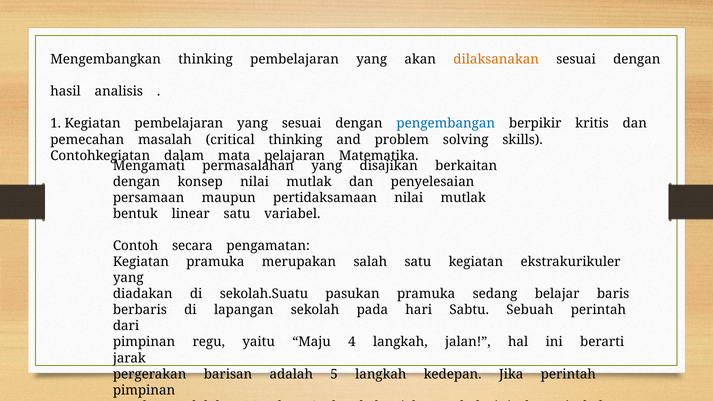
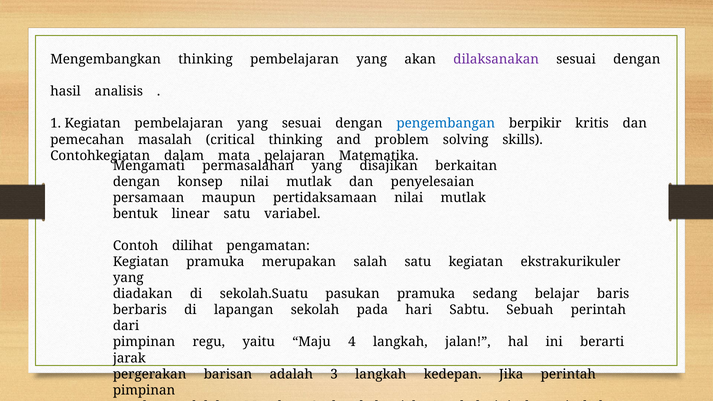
dilaksanakan colour: orange -> purple (496, 59)
secara: secara -> dilihat (192, 246)
adalah 5: 5 -> 3 (334, 374)
